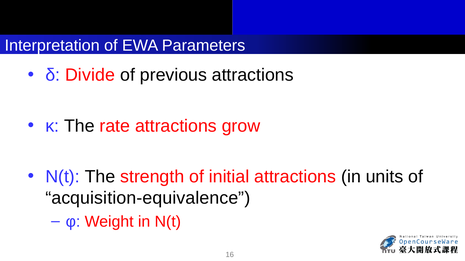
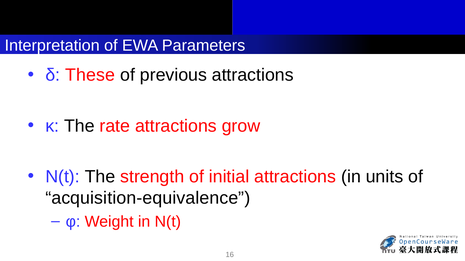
Divide: Divide -> These (90, 75)
